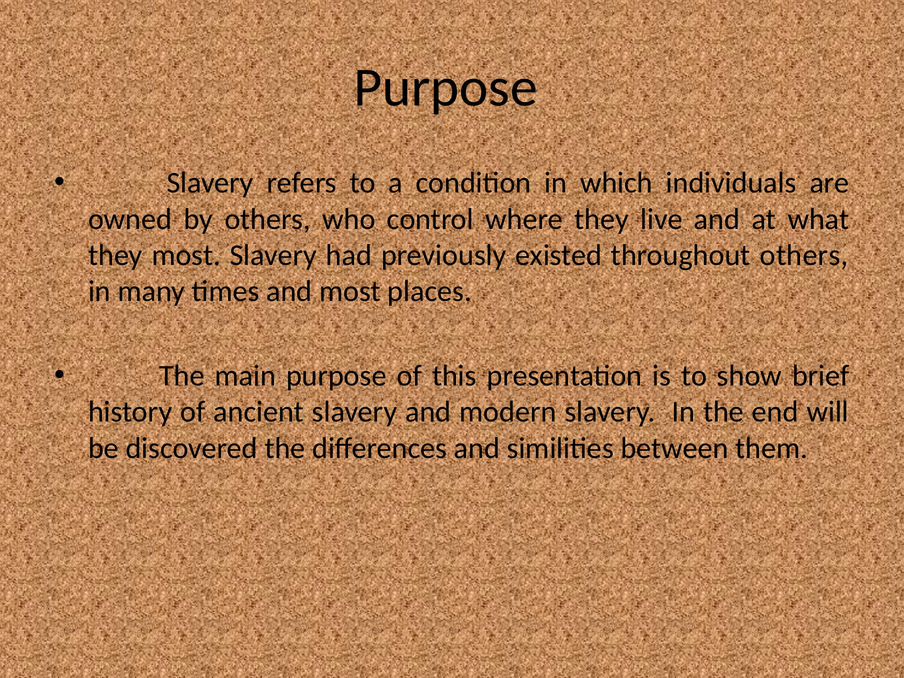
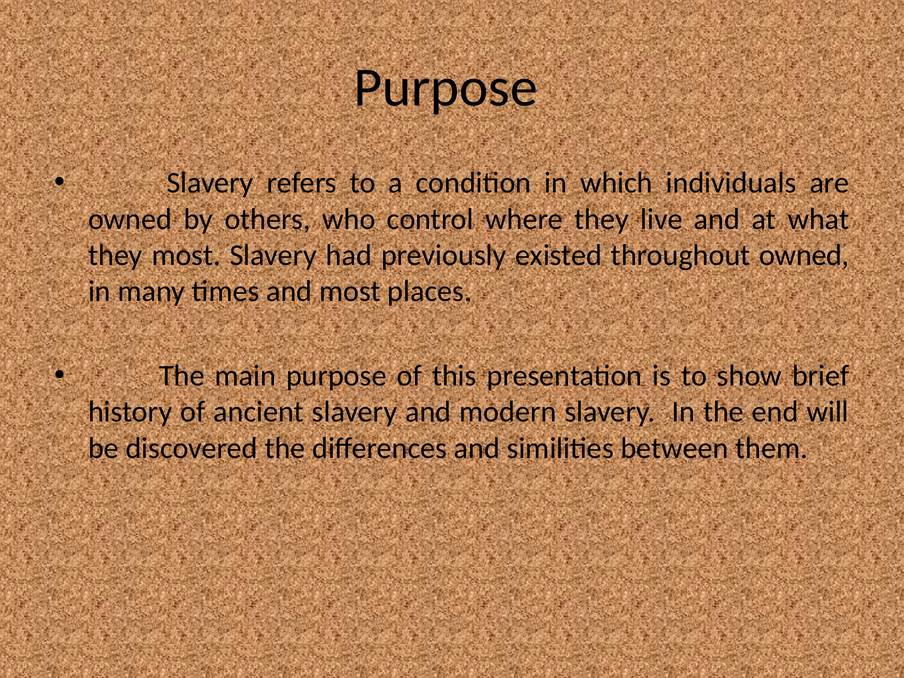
throughout others: others -> owned (804, 255)
